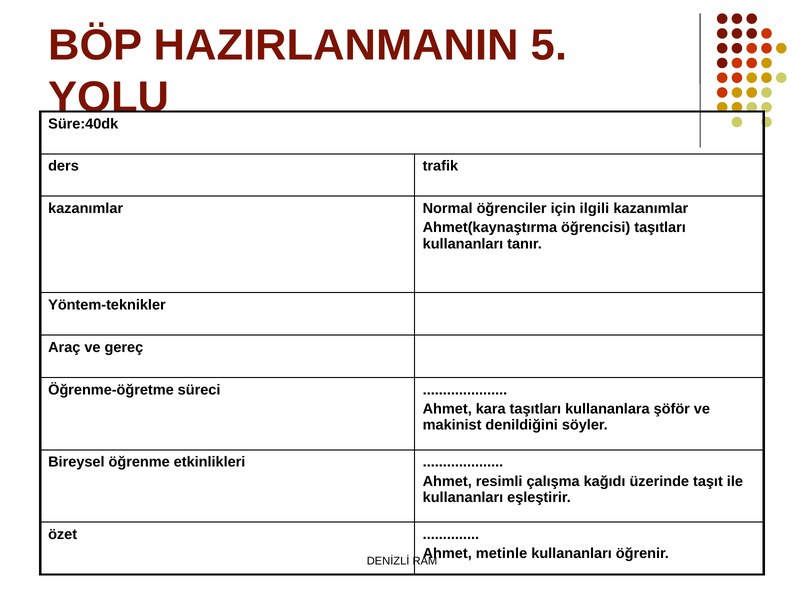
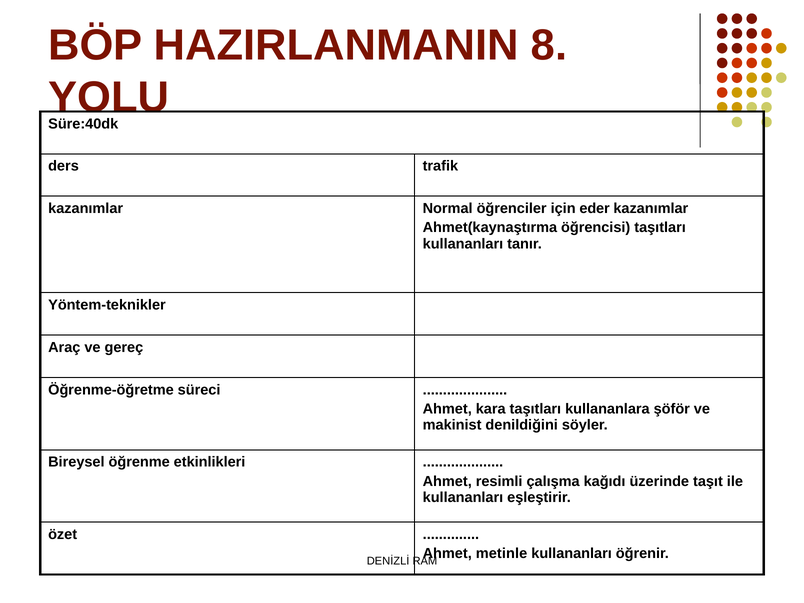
5: 5 -> 8 (549, 45)
ilgili: ilgili -> eder (595, 209)
